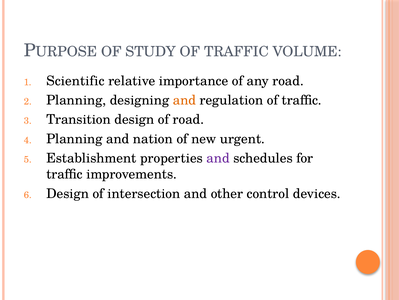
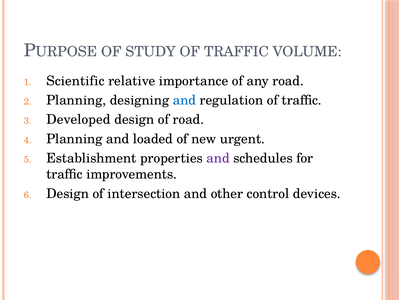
and colour: orange -> blue (184, 100)
Transition: Transition -> Developed (78, 119)
nation: nation -> loaded (153, 139)
